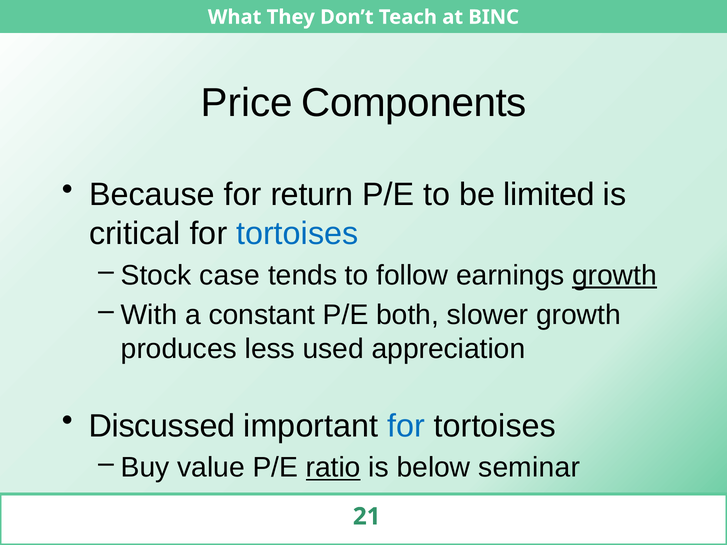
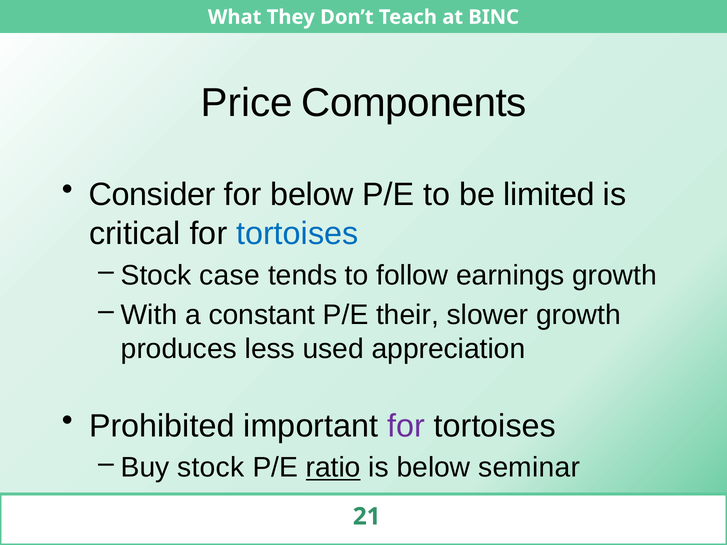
Because: Because -> Consider (152, 195)
for return: return -> below (312, 195)
growth underline: present -> none (615, 275)
both: both -> their (408, 315)
Discussed: Discussed -> Prohibited (162, 426)
for colour: blue -> purple (406, 426)
Buy value: value -> stock (211, 468)
